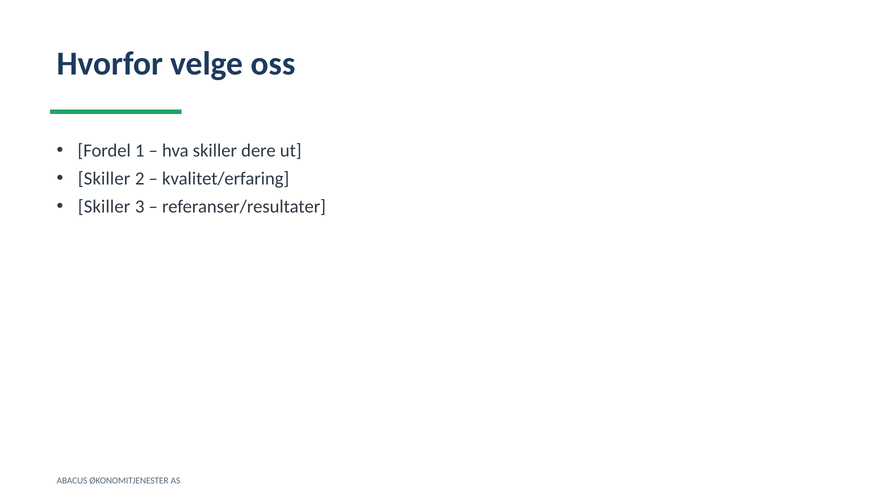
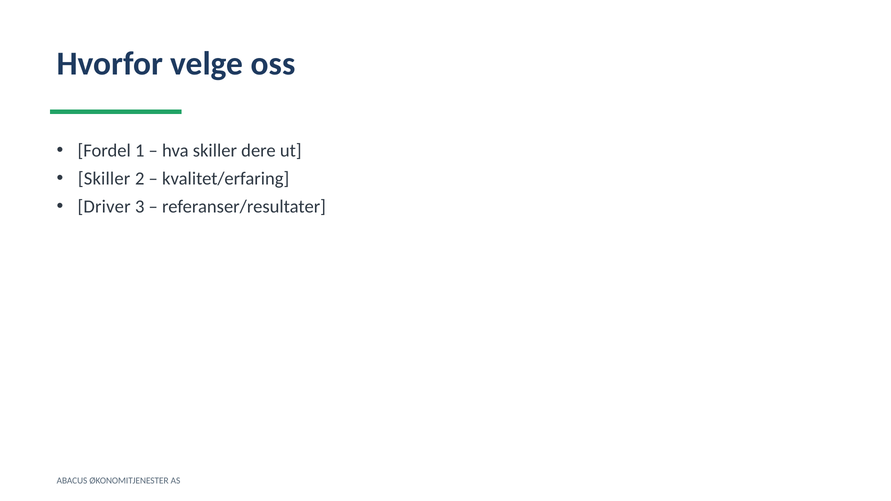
Skiller: Skiller -> Driver (104, 207)
